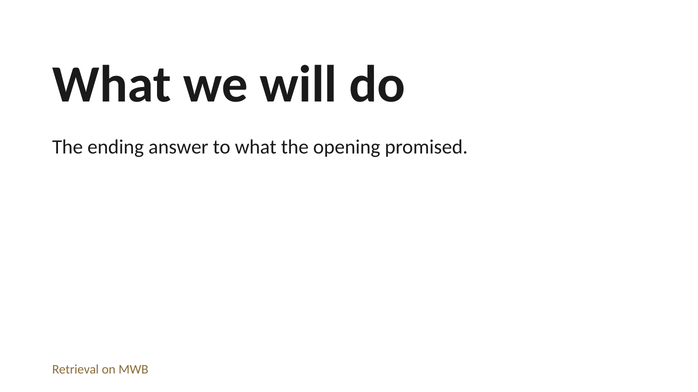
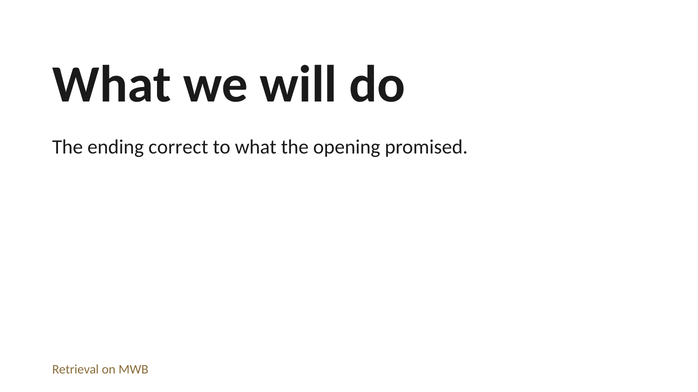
answer: answer -> correct (178, 147)
